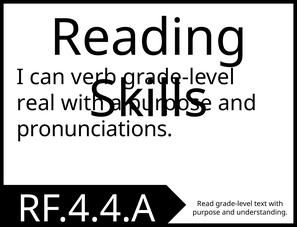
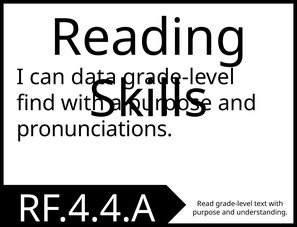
verb: verb -> data (94, 77)
real: real -> find (36, 103)
